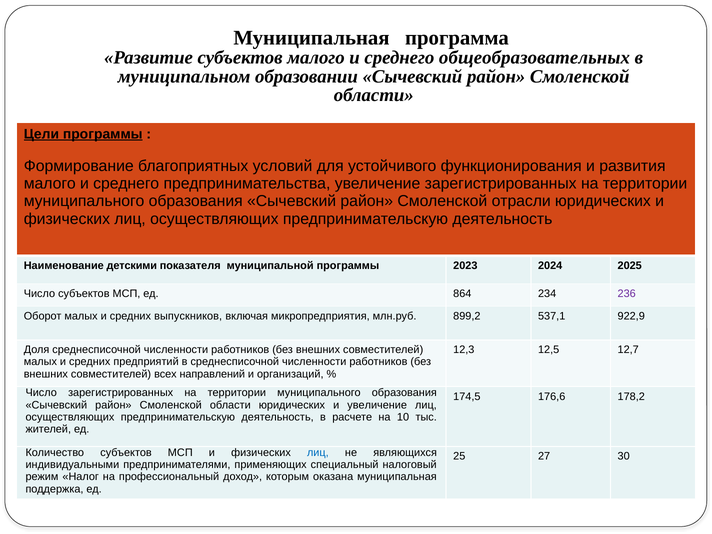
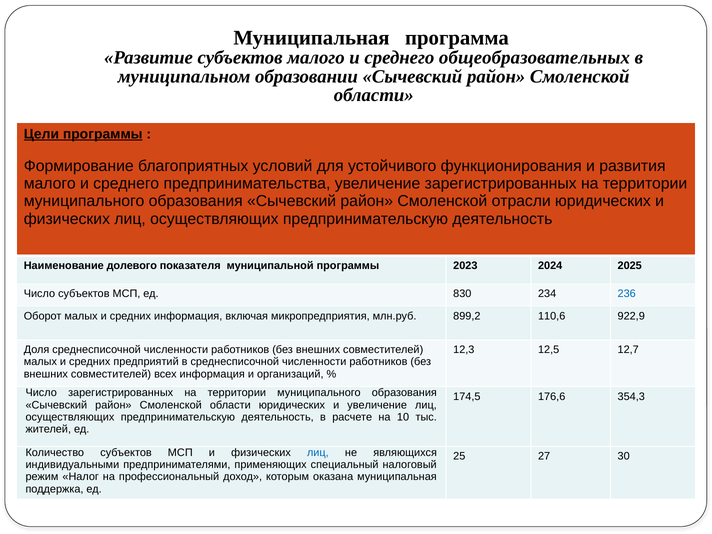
детскими: детскими -> долевого (132, 266)
864: 864 -> 830 (462, 294)
236 colour: purple -> blue (627, 294)
средних выпускников: выпускников -> информация (188, 316)
537,1: 537,1 -> 110,6 (552, 316)
всех направлений: направлений -> информация (212, 374)
178,2: 178,2 -> 354,3 (631, 396)
